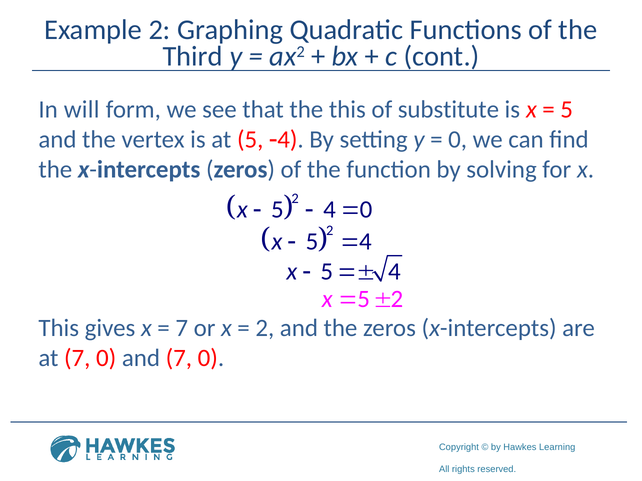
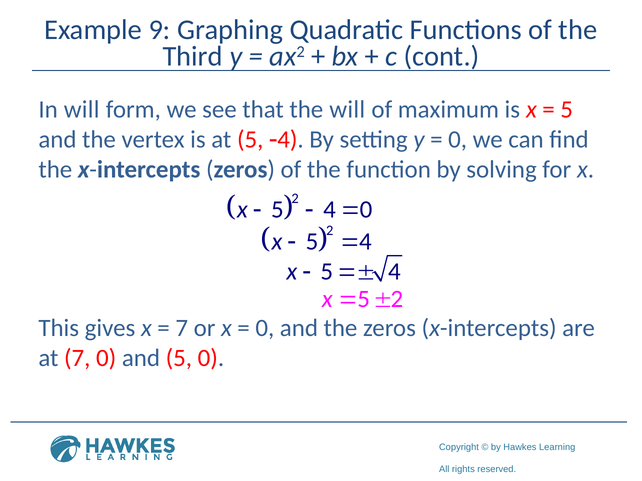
Example 2: 2 -> 9 (160, 30)
the this: this -> will (347, 110)
substitute: substitute -> maximum (448, 110)
2: 2 -> 0 (265, 328)
and 7: 7 -> 5 (179, 358)
